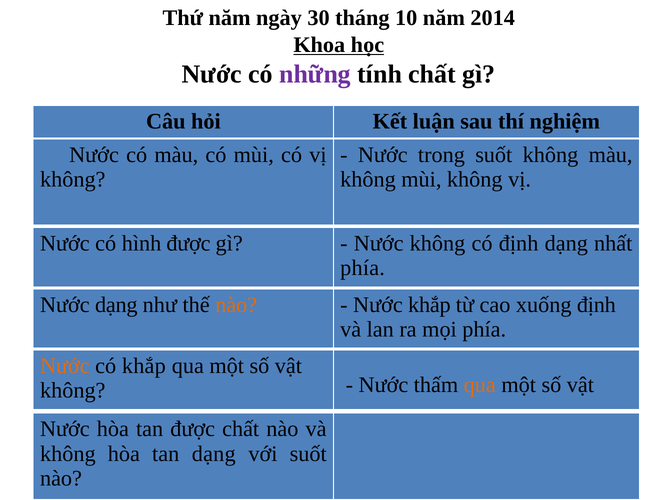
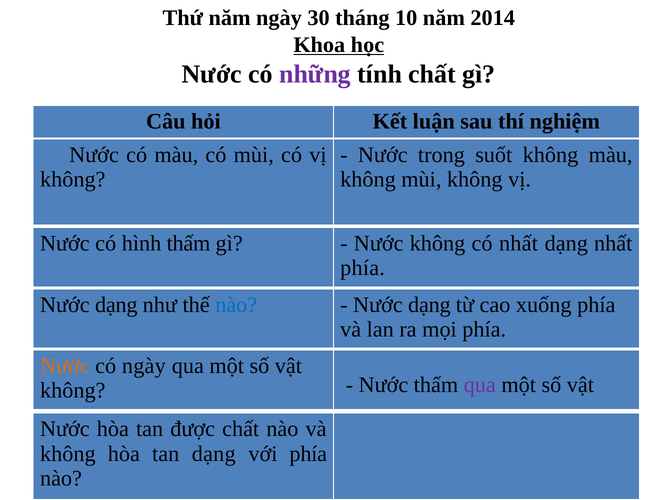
hình được: được -> thấm (189, 244)
có định: định -> nhất (518, 244)
nào colour: orange -> blue (236, 305)
khắp: khắp -> dạng (429, 305)
xuống định: định -> phía (596, 305)
có khắp: khắp -> ngày (144, 366)
qua colour: orange -> purple (480, 385)
với suốt: suốt -> phía (308, 454)
